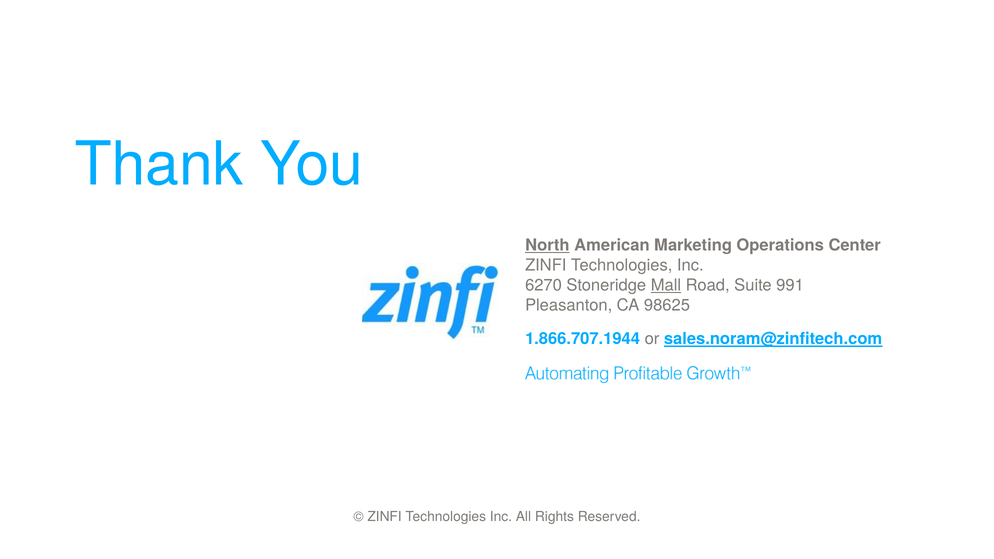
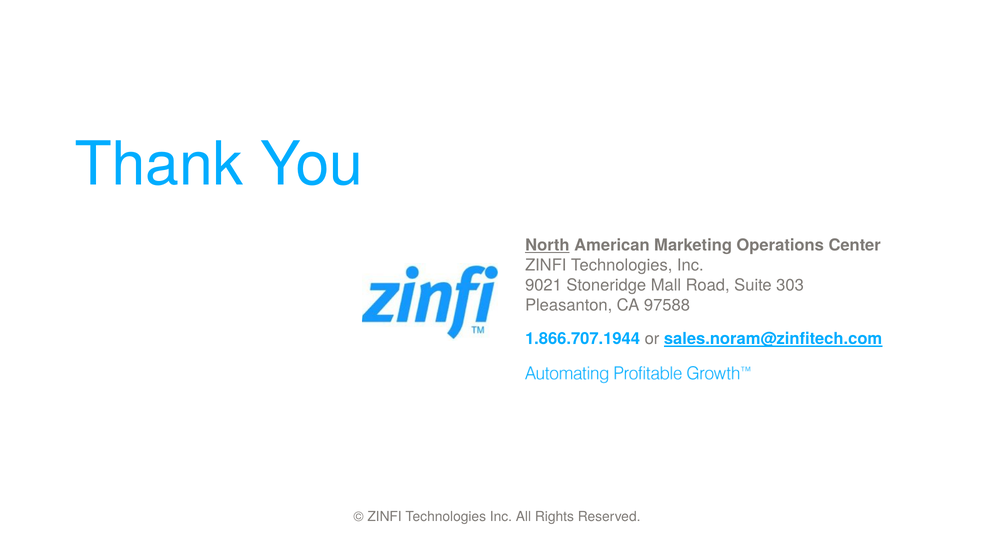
6270: 6270 -> 9021 (543, 285)
Mall underline: present -> none (666, 285)
991: 991 -> 303 (790, 285)
98625: 98625 -> 97588 (667, 305)
